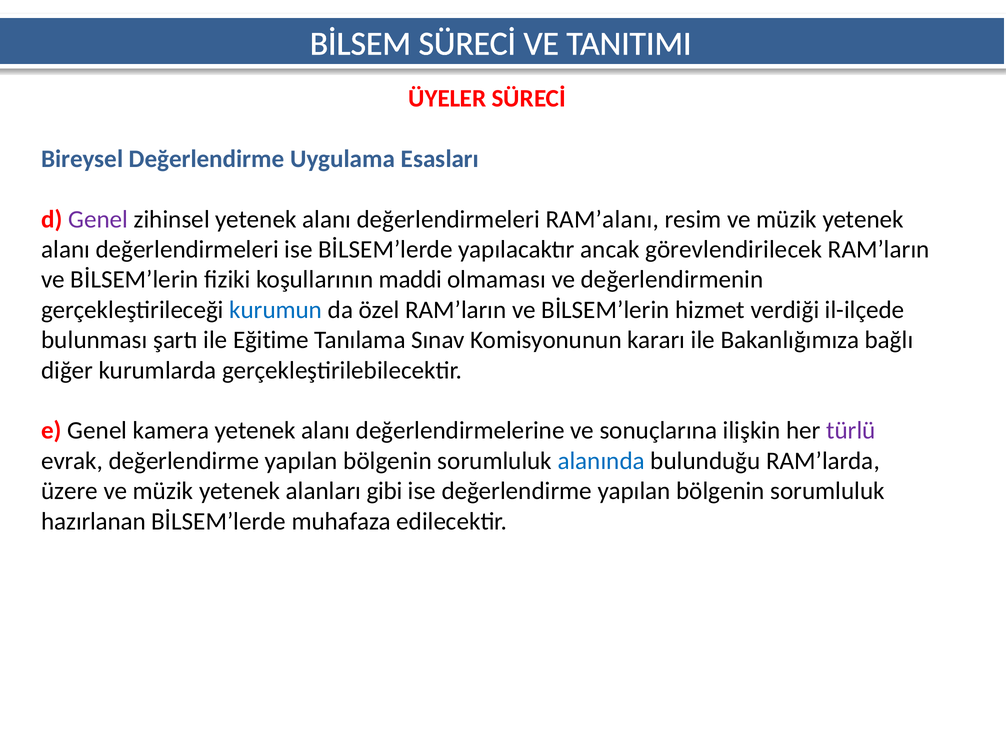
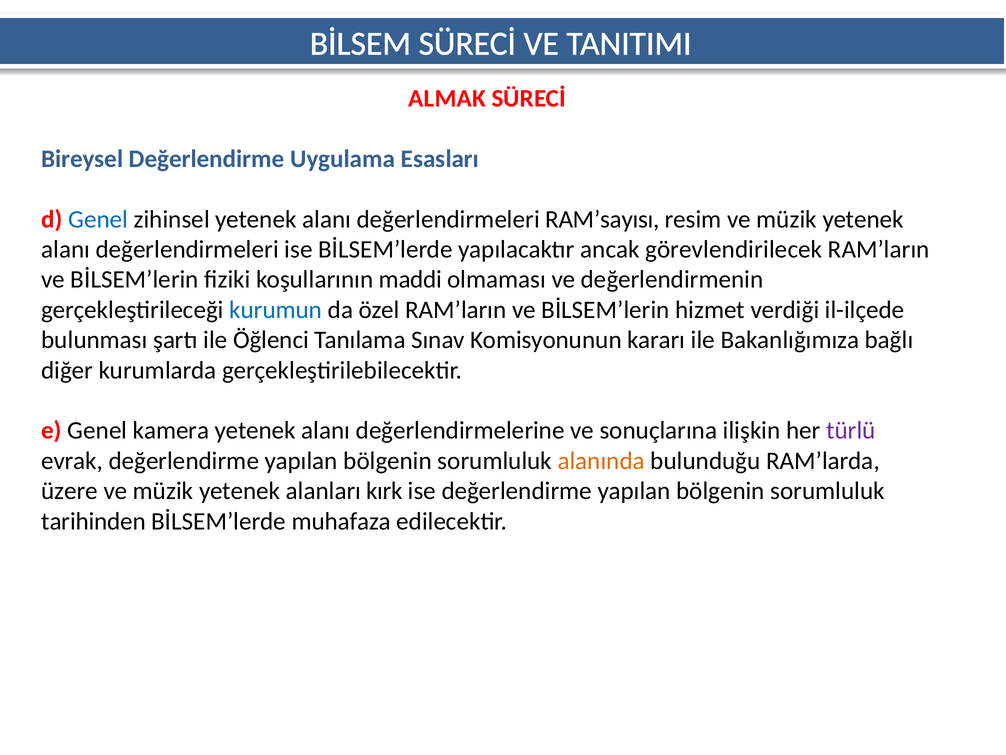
ÜYELER: ÜYELER -> ALMAK (447, 98)
Genel colour: purple -> blue (98, 219)
RAM’alanı: RAM’alanı -> RAM’sayısı (602, 219)
Eğitime: Eğitime -> Öğlenci (271, 340)
alanında colour: blue -> orange (601, 461)
gibi: gibi -> kırk (385, 491)
hazırlanan: hazırlanan -> tarihinden (94, 521)
